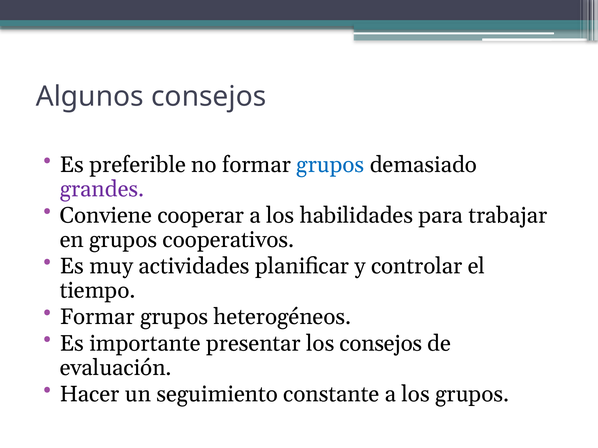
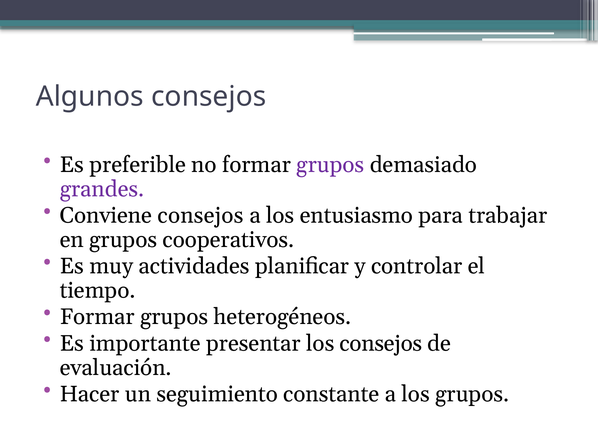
grupos colour: blue -> purple (330, 165)
Conviene cooperar: cooperar -> consejos (201, 216)
habilidades: habilidades -> entusiasmo (356, 216)
